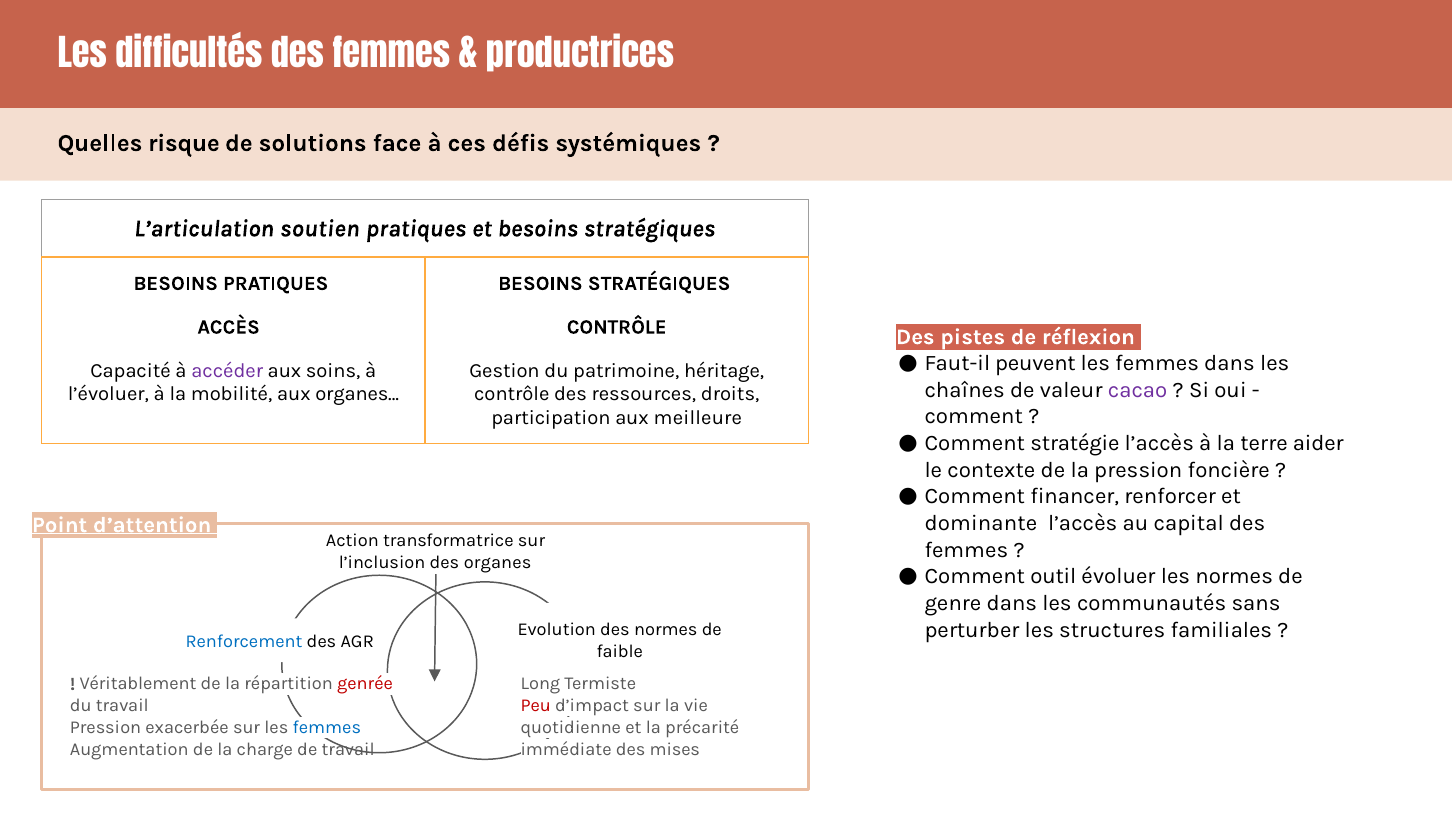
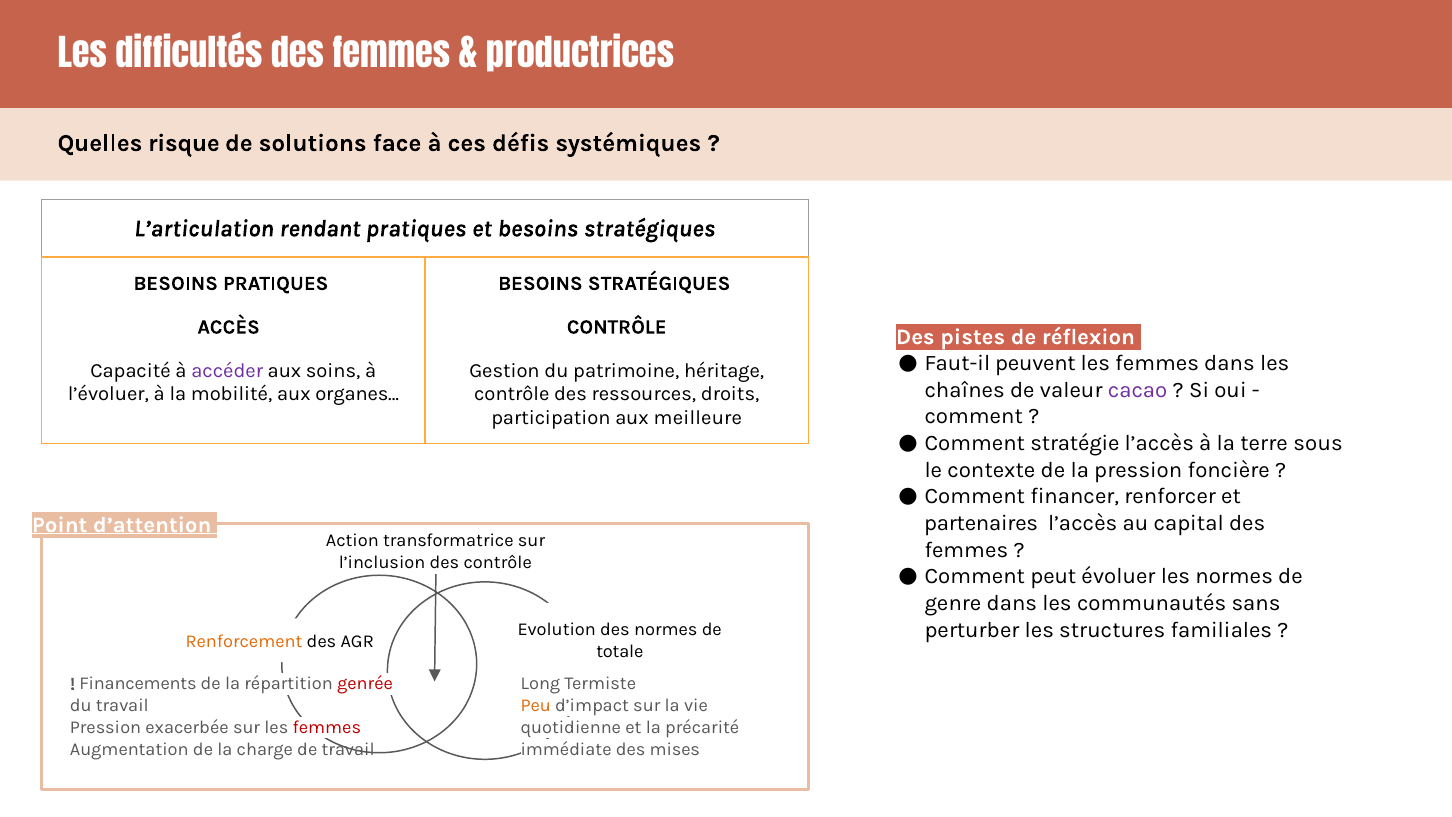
soutien: soutien -> rendant (320, 228)
aider: aider -> sous (1318, 443)
dominante: dominante -> partenaires (981, 523)
des organes: organes -> contrôle (498, 563)
outil: outil -> peut (1053, 576)
Renforcement colour: blue -> orange (244, 641)
faible: faible -> totale (620, 651)
Véritablement: Véritablement -> Financements (138, 684)
Peu colour: red -> orange (536, 706)
femmes colour: blue -> red (327, 727)
